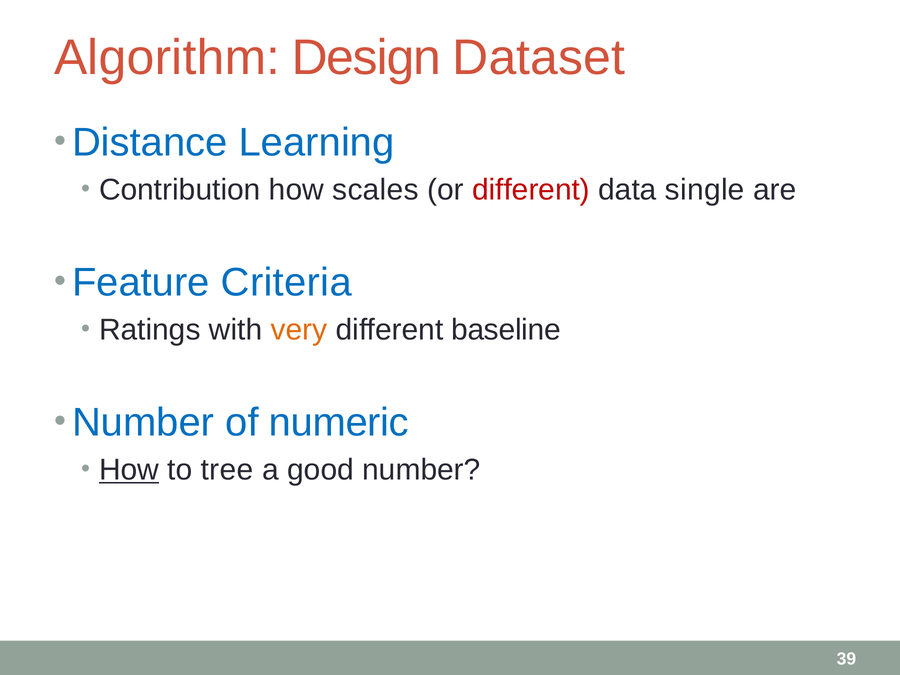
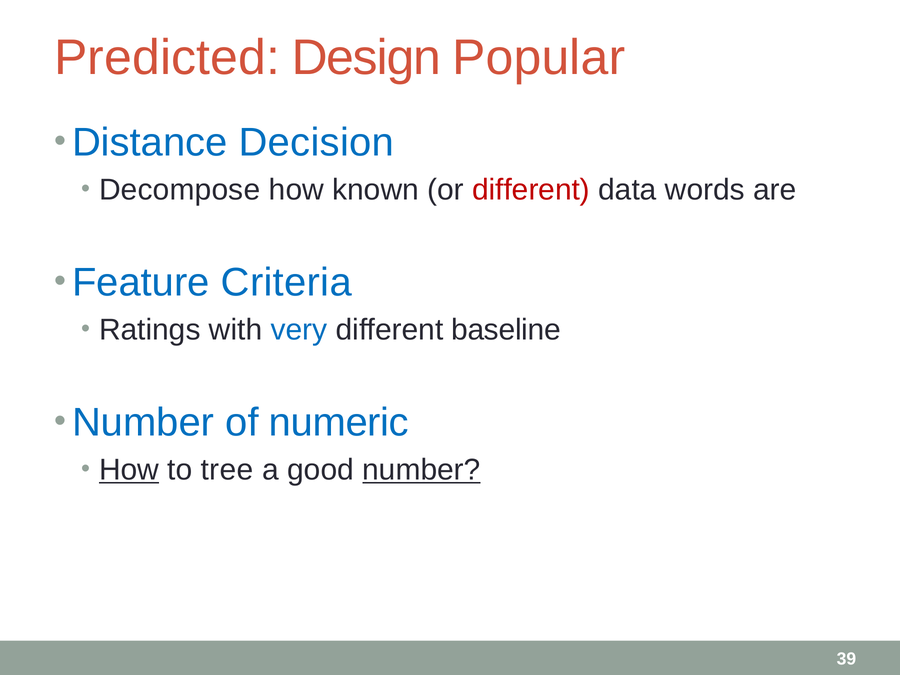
Algorithm: Algorithm -> Predicted (167, 58)
Dataset: Dataset -> Popular (539, 58)
Learning: Learning -> Decision (316, 143)
Contribution: Contribution -> Decompose (180, 190)
scales: scales -> known (376, 190)
single: single -> words (705, 190)
very colour: orange -> blue (299, 330)
number underline: none -> present (421, 470)
